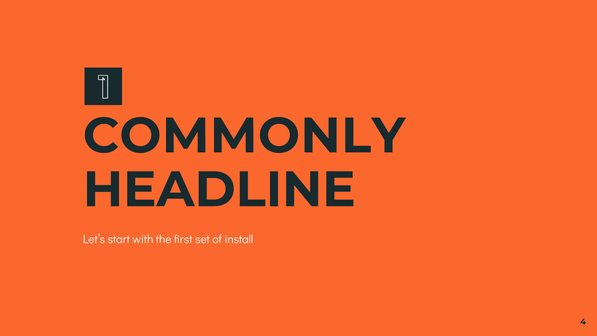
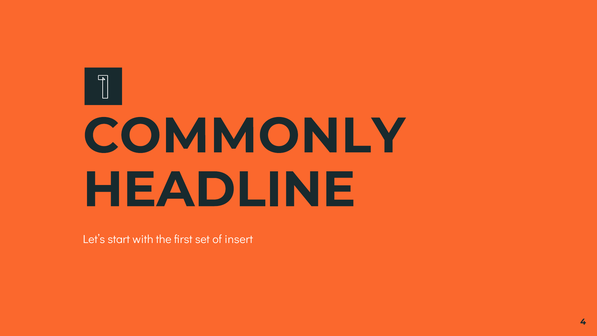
install: install -> insert (239, 239)
